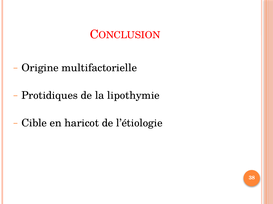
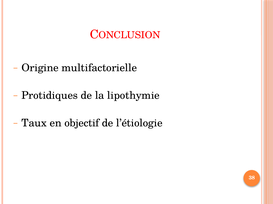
Cible: Cible -> Taux (34, 123)
haricot: haricot -> objectif (82, 123)
